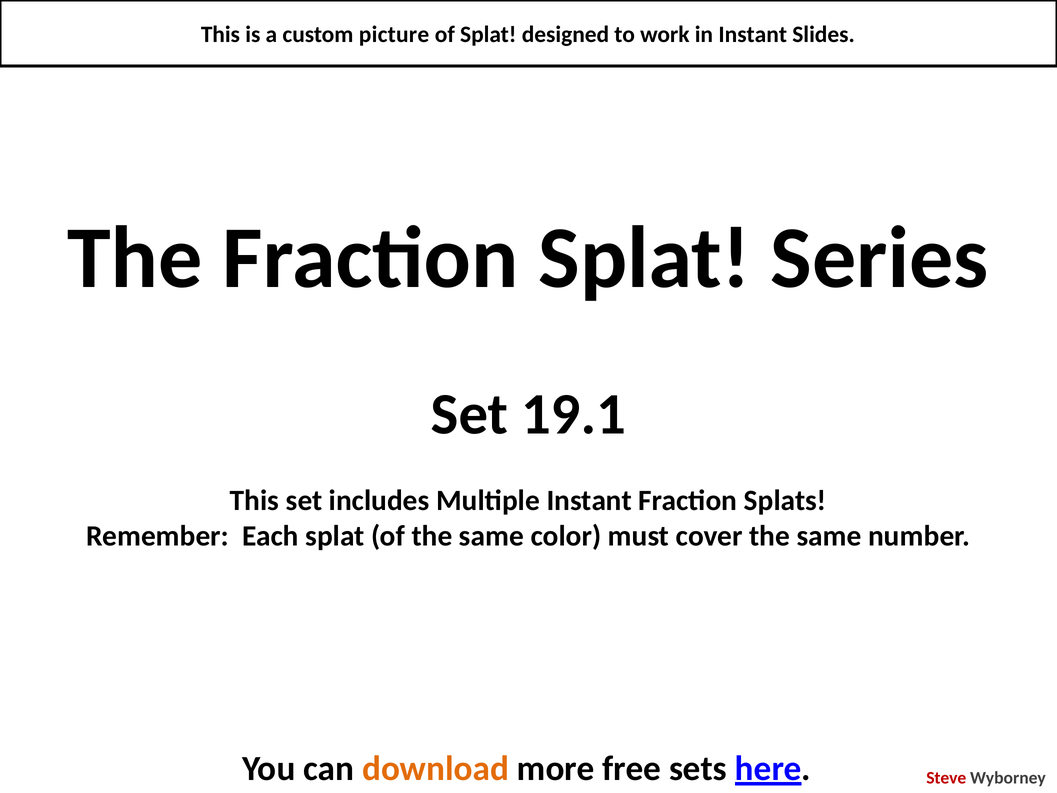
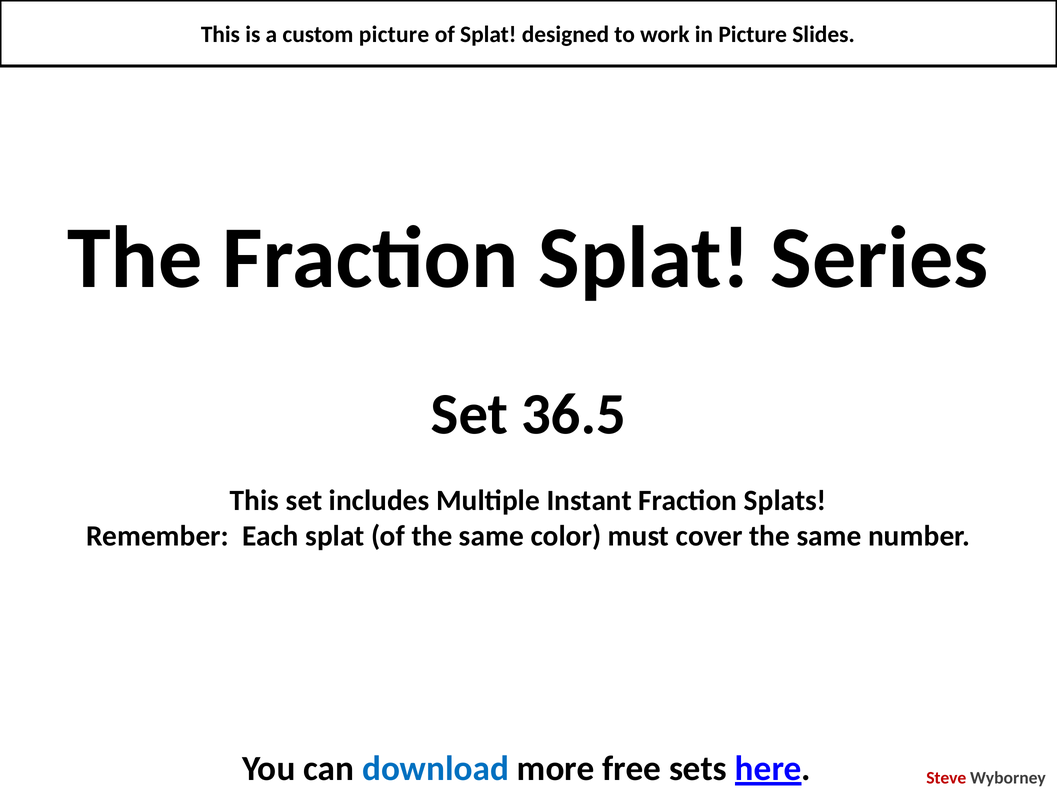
in Instant: Instant -> Picture (753, 35)
19.1: 19.1 -> 36.5 (574, 414)
download colour: orange -> blue (436, 768)
